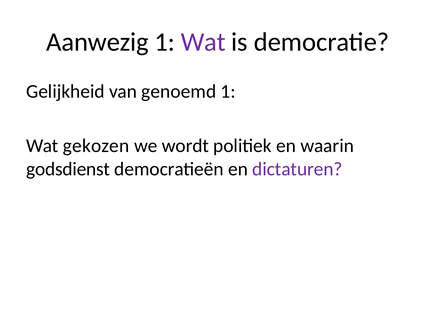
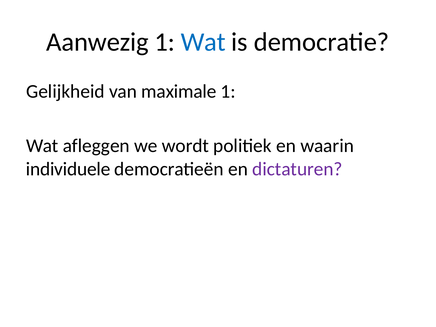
Wat colour: purple -> blue (203, 42)
genoemd: genoemd -> maximale (179, 91)
gekozen: gekozen -> afleggen (96, 146)
godsdienst: godsdienst -> individuele (68, 169)
